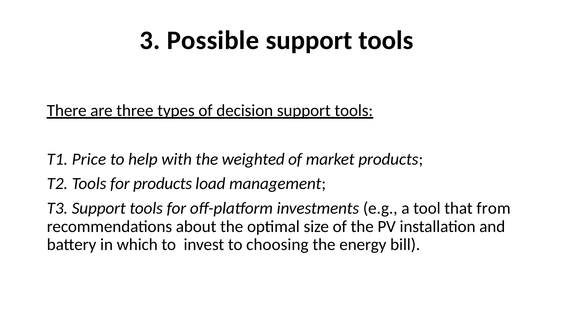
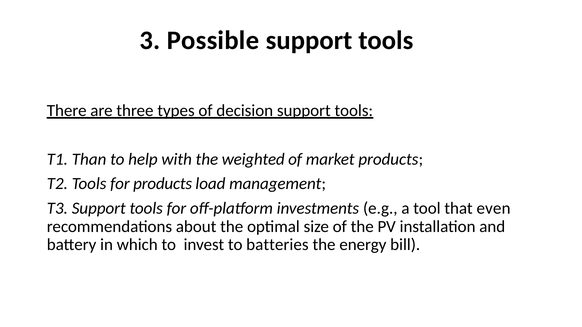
Price: Price -> Than (89, 160)
from: from -> even (494, 208)
choosing: choosing -> batteries (277, 245)
